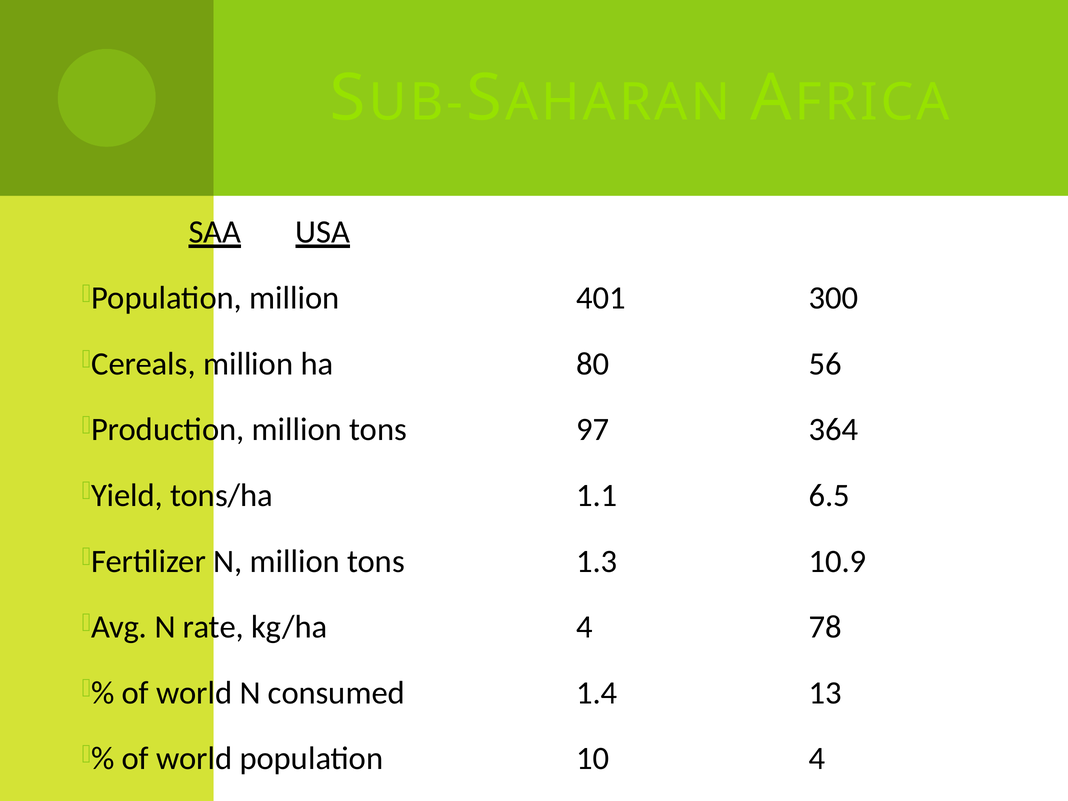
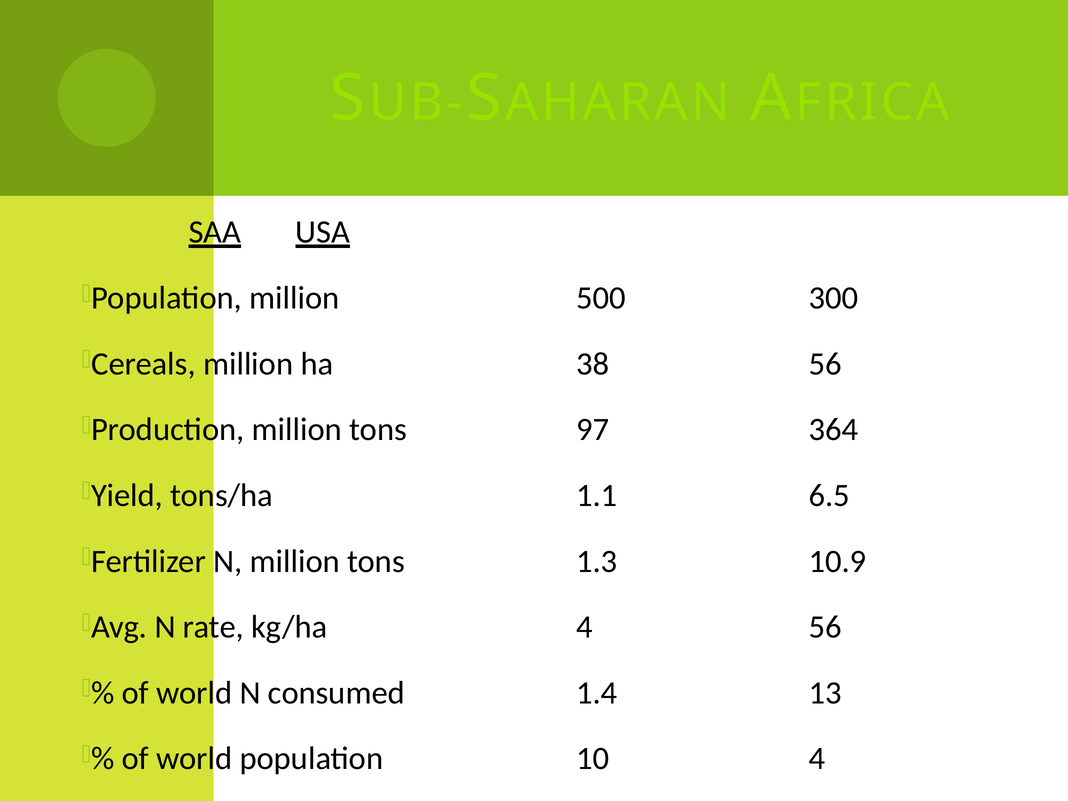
401: 401 -> 500 (601, 298)
80: 80 -> 38 (593, 364)
4 78: 78 -> 56 (825, 627)
